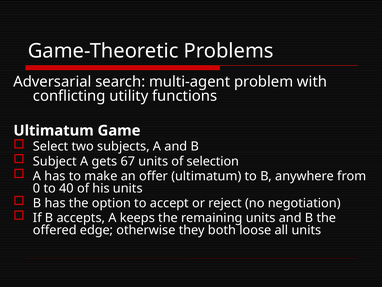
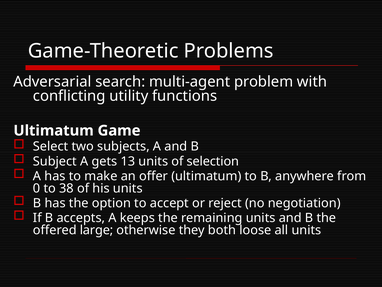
67: 67 -> 13 (128, 161)
40: 40 -> 38 (66, 188)
edge: edge -> large (97, 230)
